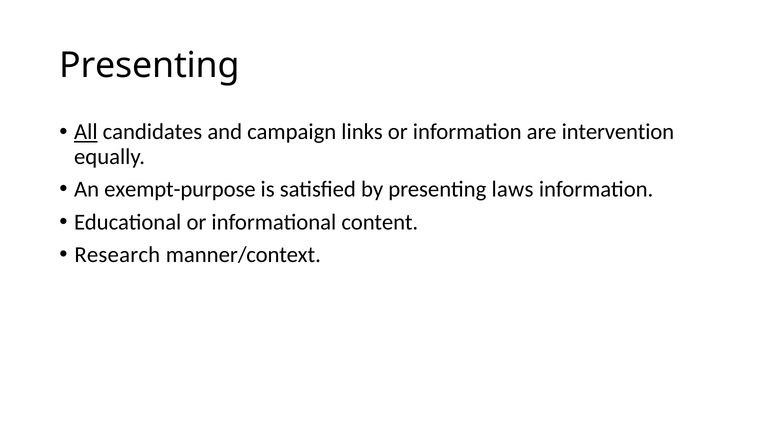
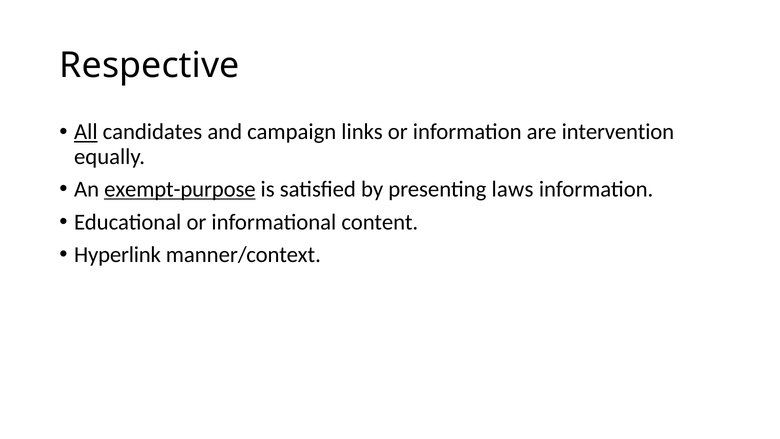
Presenting: Presenting -> Respective (150, 66)
exempt-purpose underline: none -> present (180, 189)
Research: Research -> Hyperlink (117, 255)
